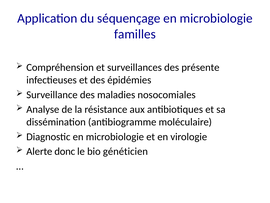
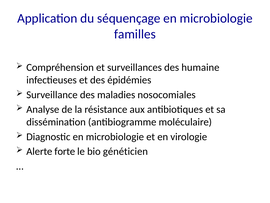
présente: présente -> humaine (200, 67)
donc: donc -> forte (65, 151)
